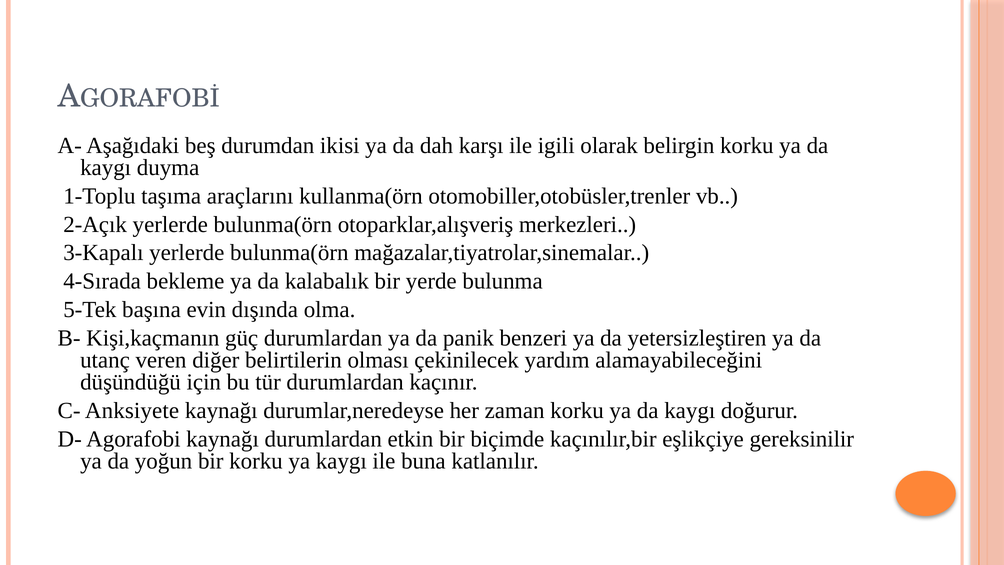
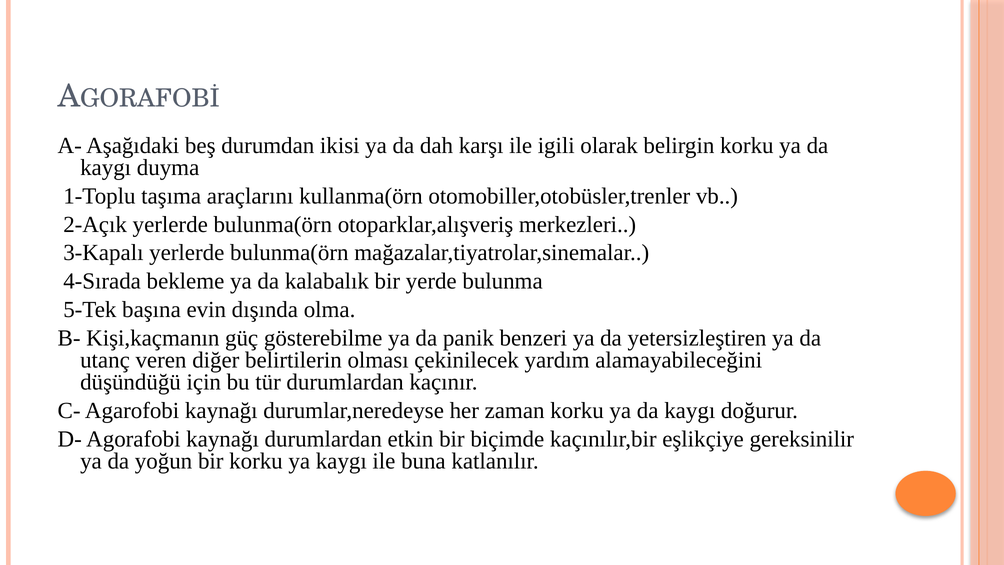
güç durumlardan: durumlardan -> gösterebilme (323, 338)
Anksiyete: Anksiyete -> Agarofobi (132, 410)
